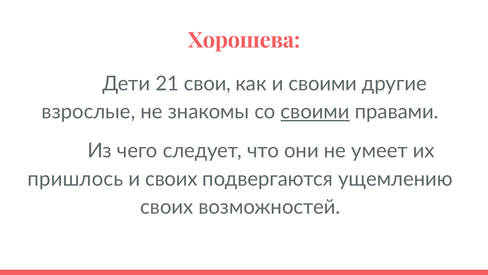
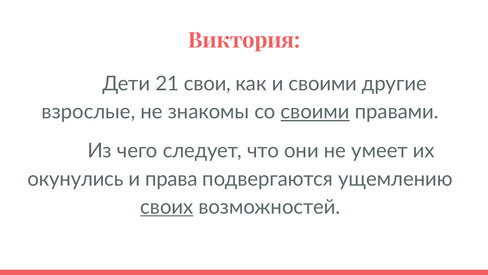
Хорошева: Хорошева -> Виктория (244, 40)
пришлось: пришлось -> окунулись (76, 179)
и своих: своих -> права (171, 179)
своих underline: none -> present (167, 207)
